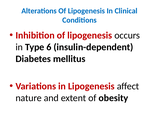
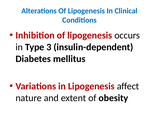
6: 6 -> 3 (49, 47)
